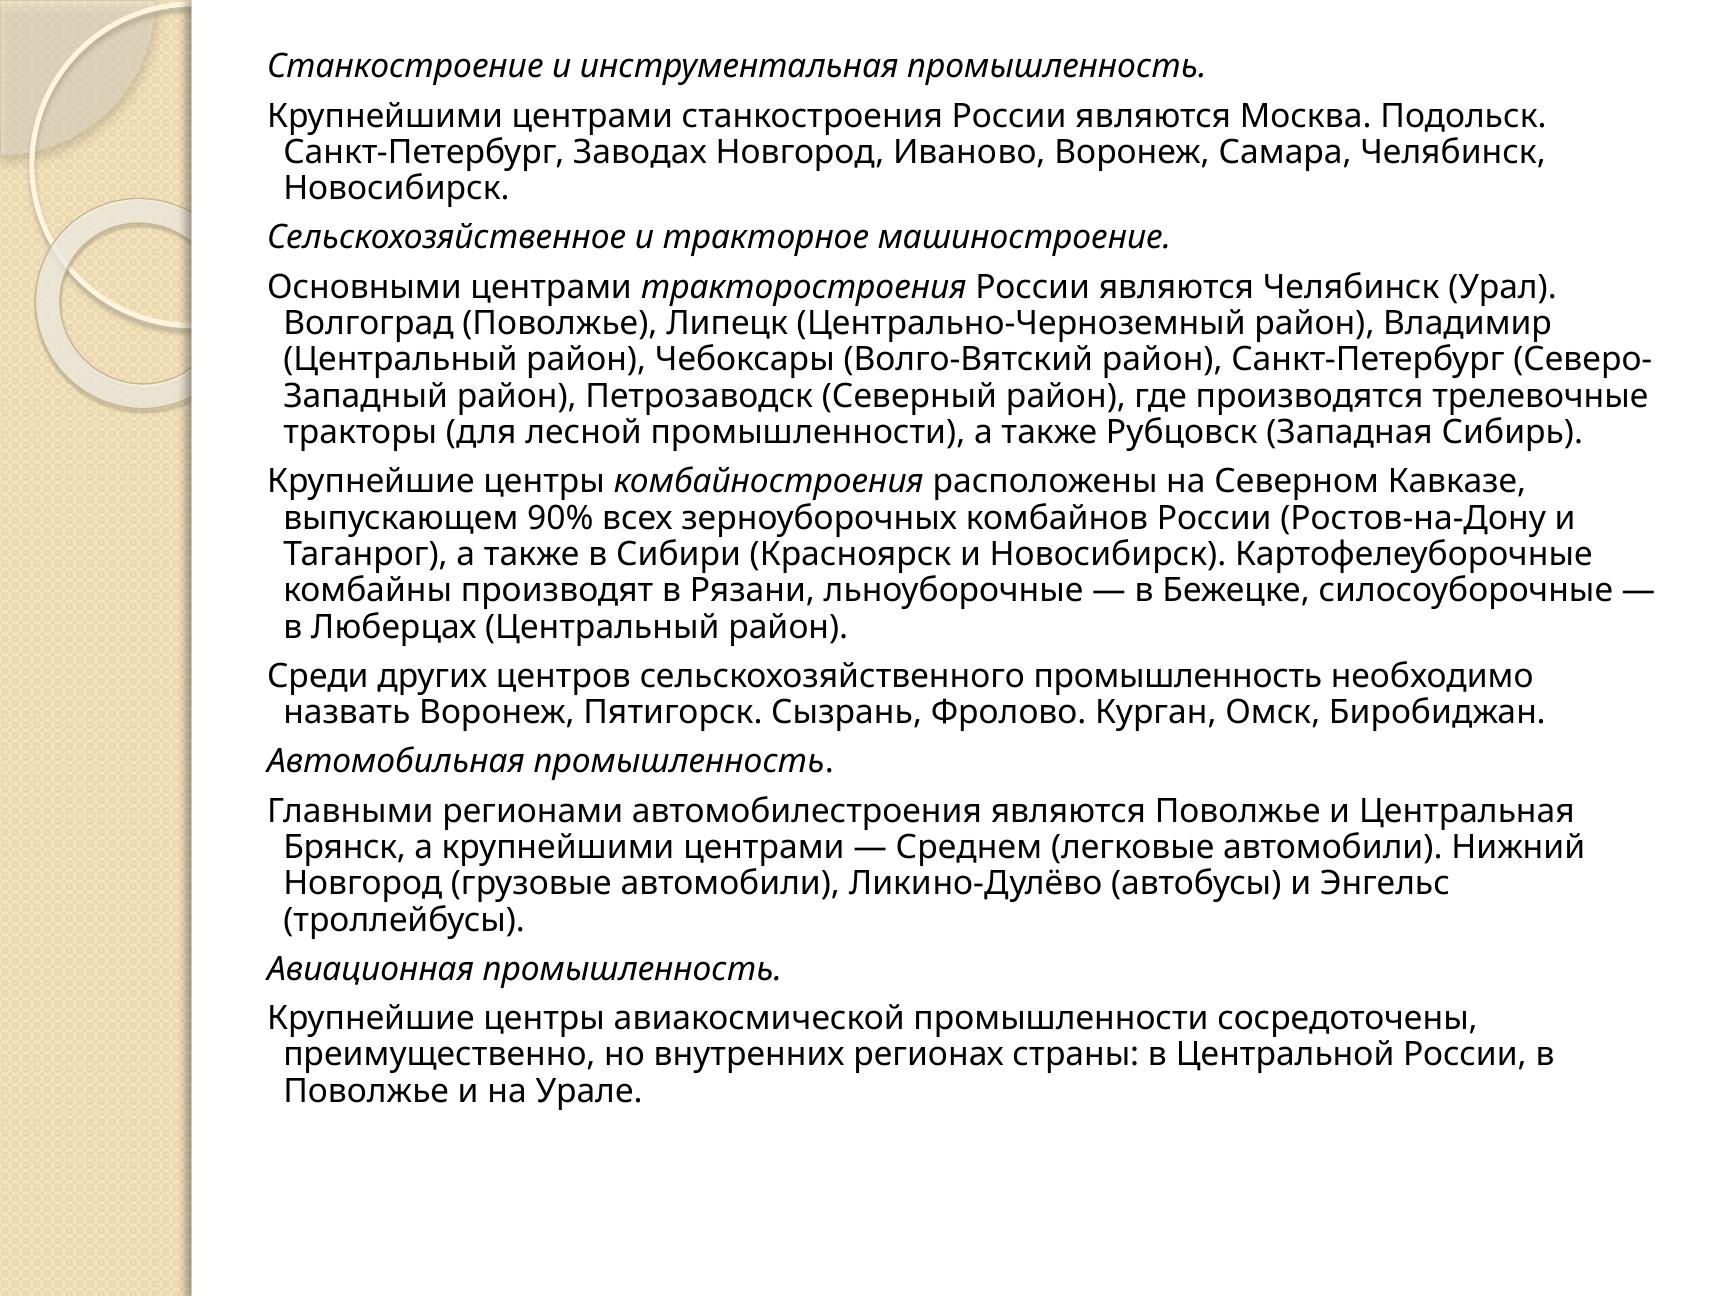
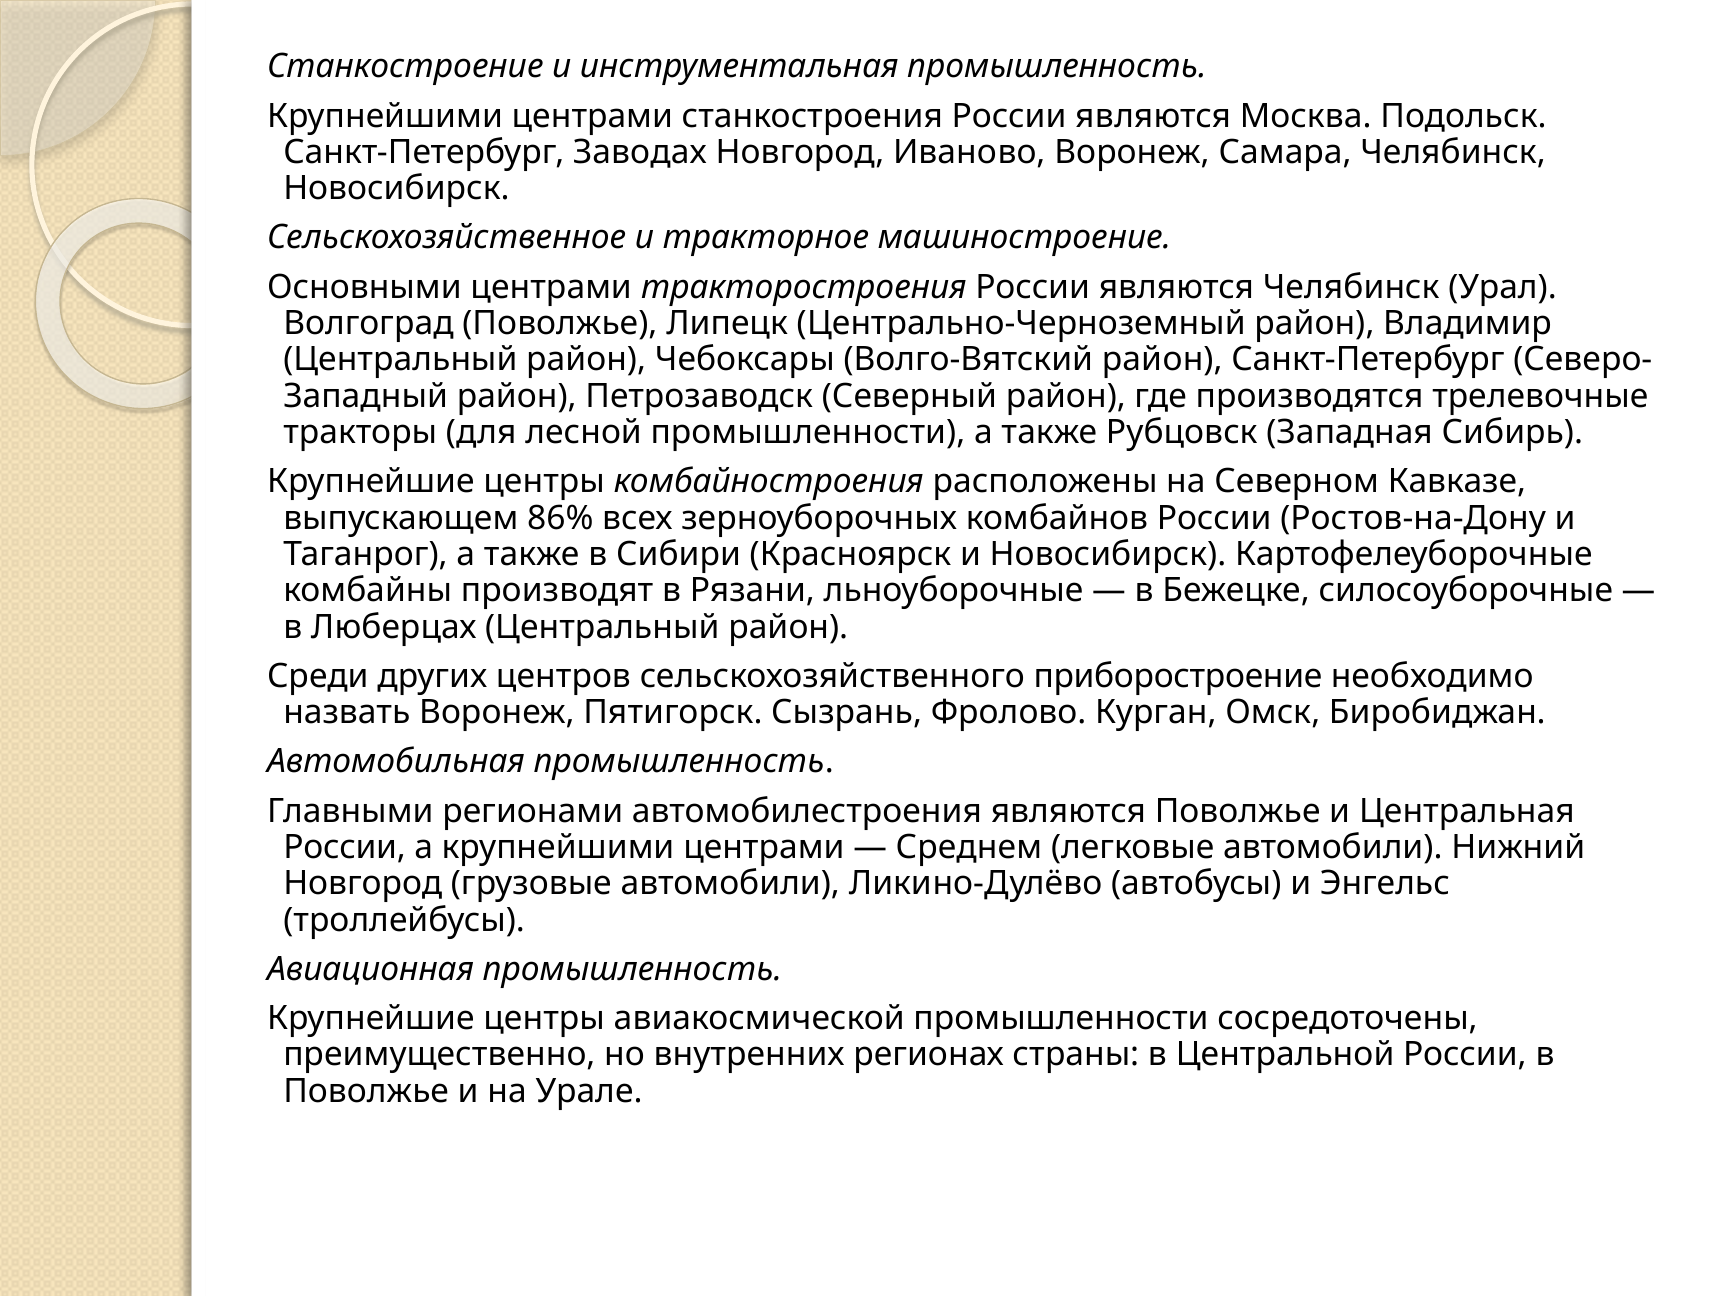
90%: 90% -> 86% (560, 518)
сельскохозяйственного промышленность: промышленность -> приборостроение (1178, 676)
Брянск: Брянск -> России (345, 847)
